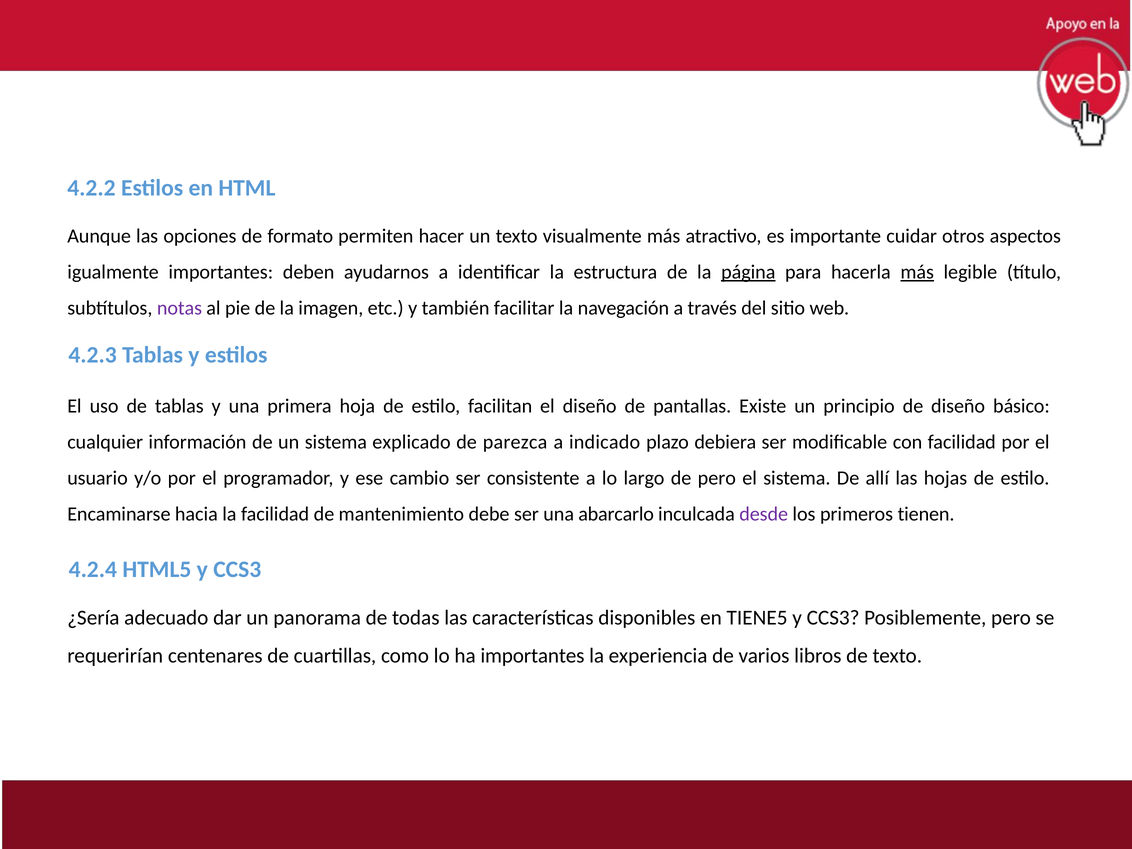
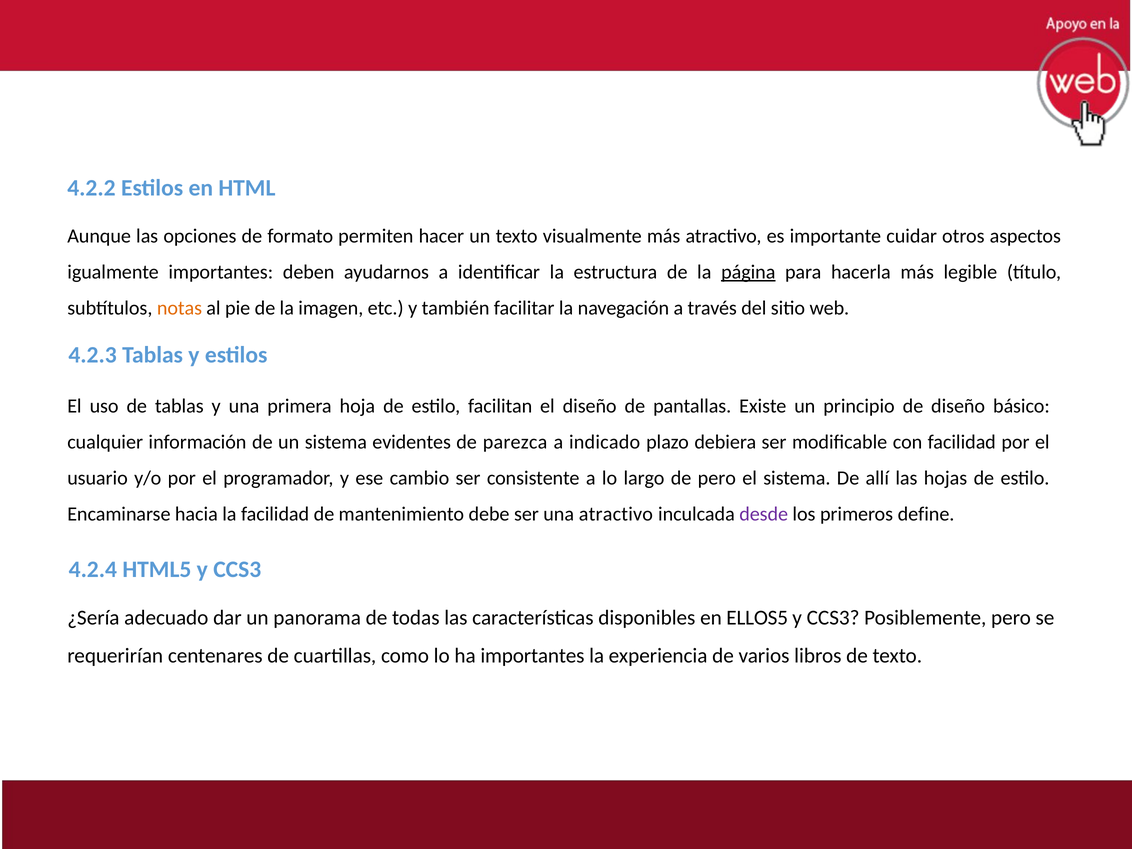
más underline: present -> none (917, 272)
notas colour: purple -> orange (179, 308)
explicado: explicado -> evidentes (412, 442)
una abarcarlo: abarcarlo -> atractivo (616, 514)
tienen: tienen -> define (926, 514)
TIENE5: TIENE5 -> ELLOS5 (757, 618)
